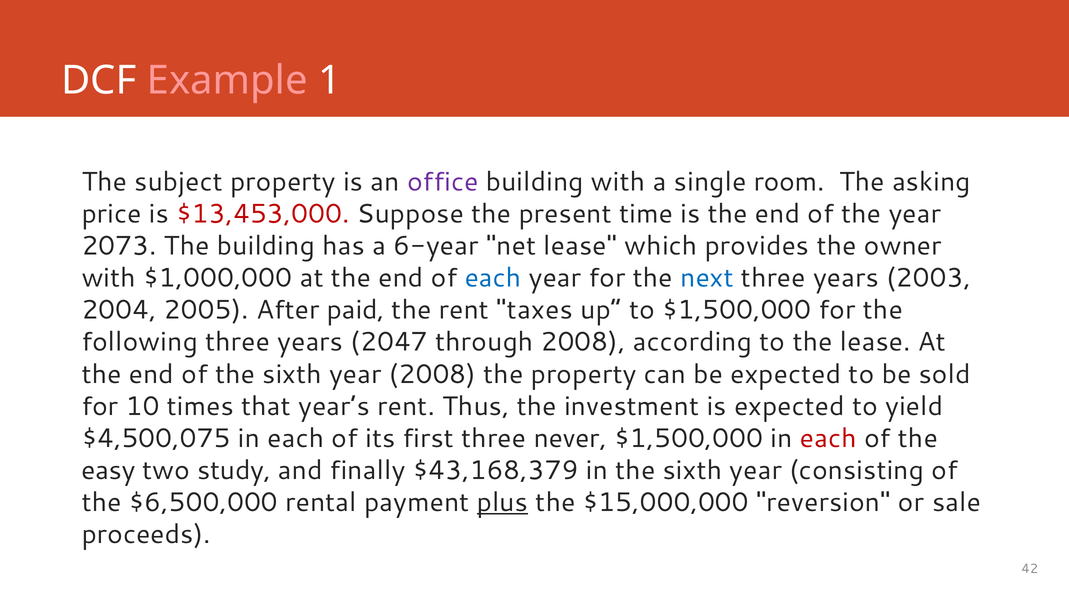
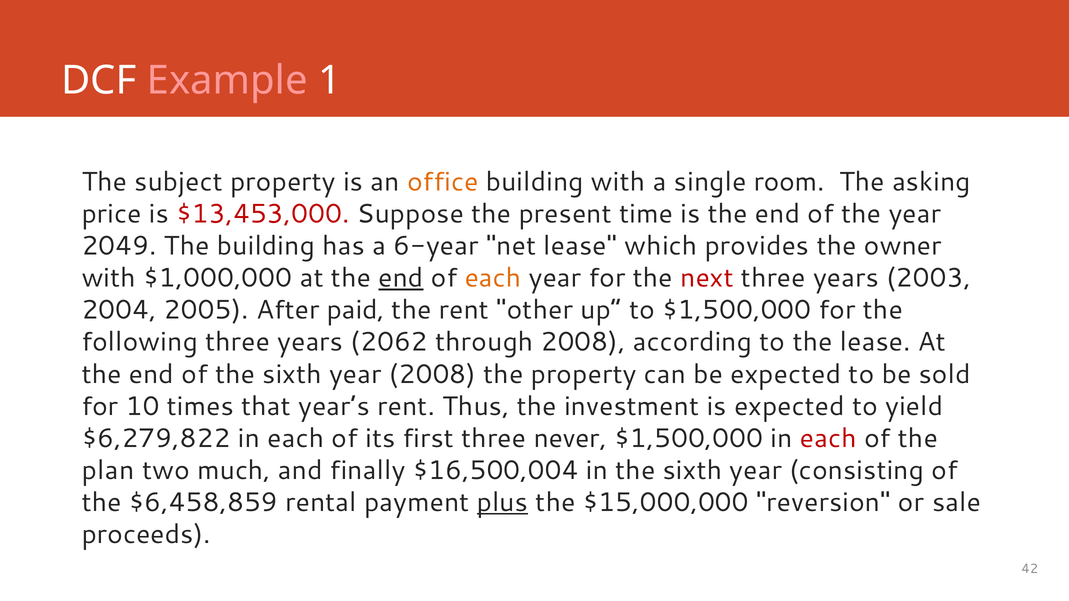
office colour: purple -> orange (443, 182)
2073: 2073 -> 2049 (119, 246)
end underline: none -> present (401, 278)
each colour: blue -> orange (493, 278)
next colour: blue -> red (707, 278)
taxes: taxes -> other (535, 310)
2047: 2047 -> 2062 (389, 342)
$4,500,075: $4,500,075 -> $6,279,822 (156, 439)
easy: easy -> plan (108, 471)
study: study -> much (234, 471)
$43,168,379: $43,168,379 -> $16,500,004 (496, 471)
$6,500,000: $6,500,000 -> $6,458,859 (203, 503)
